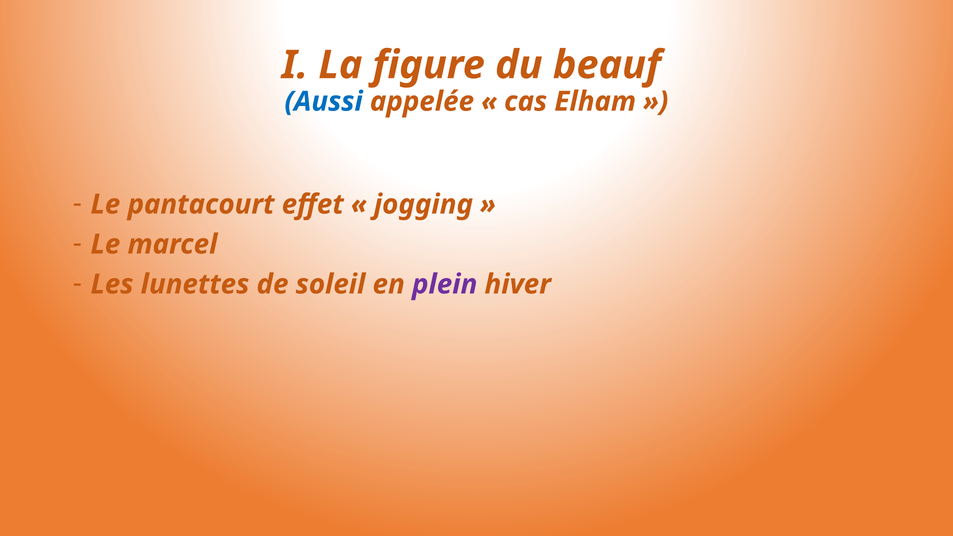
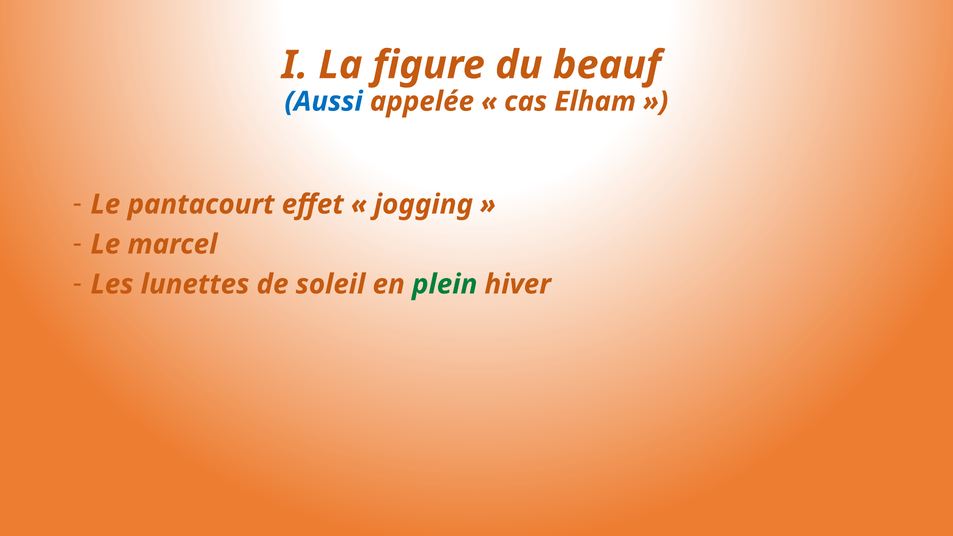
plein colour: purple -> green (445, 284)
